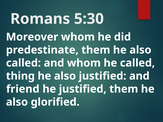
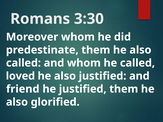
5:30: 5:30 -> 3:30 (89, 19)
thing: thing -> loved (20, 76)
